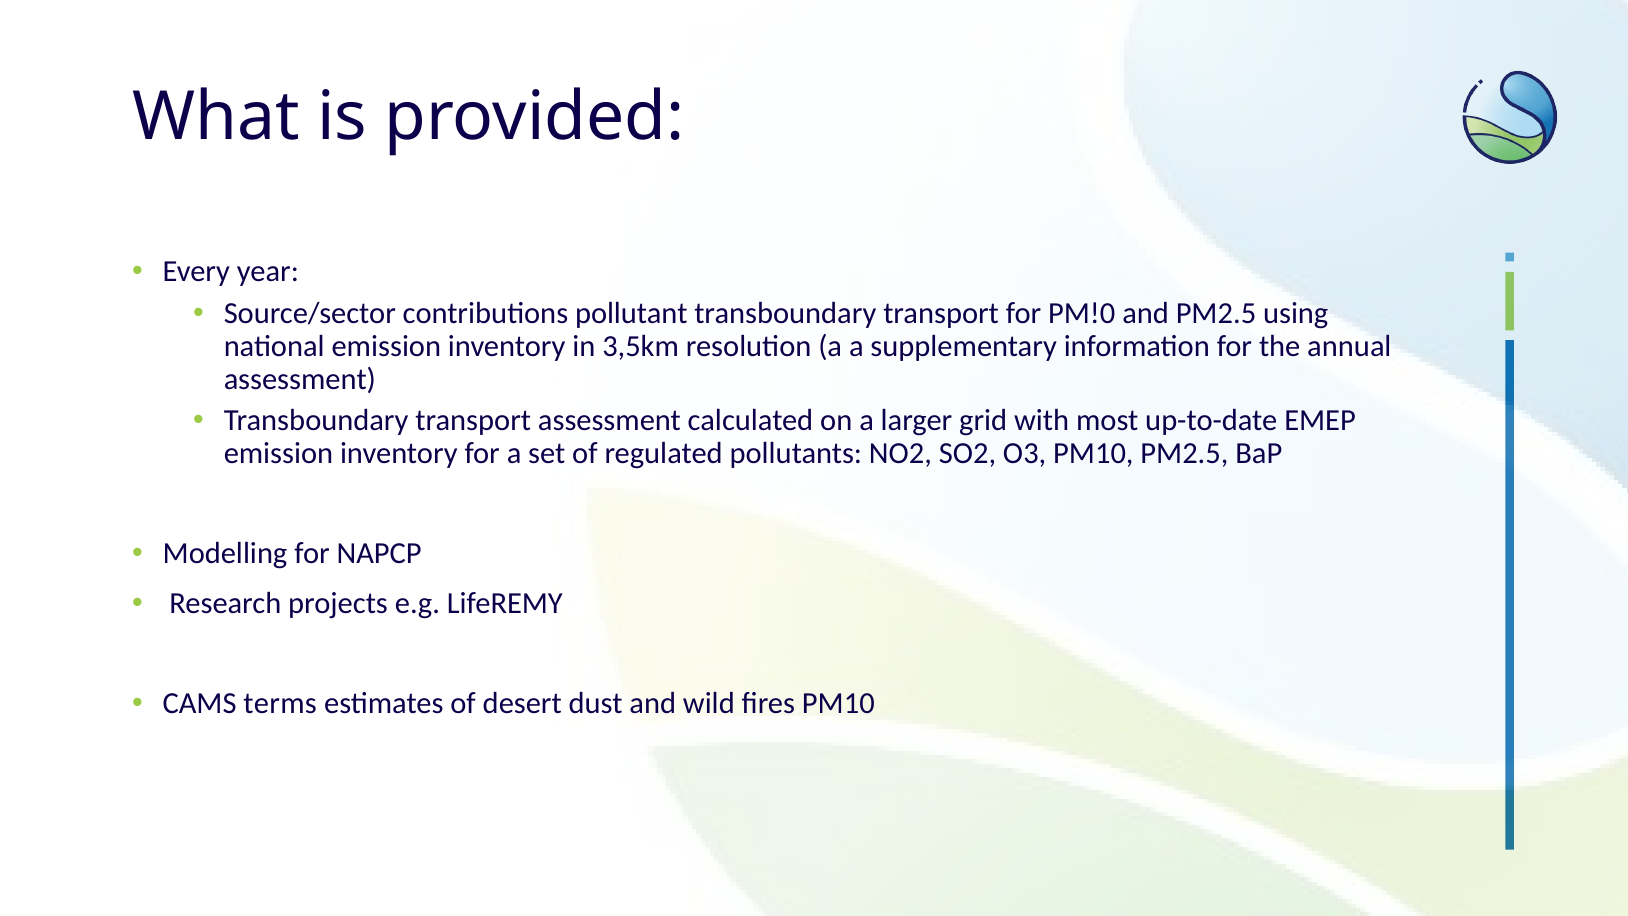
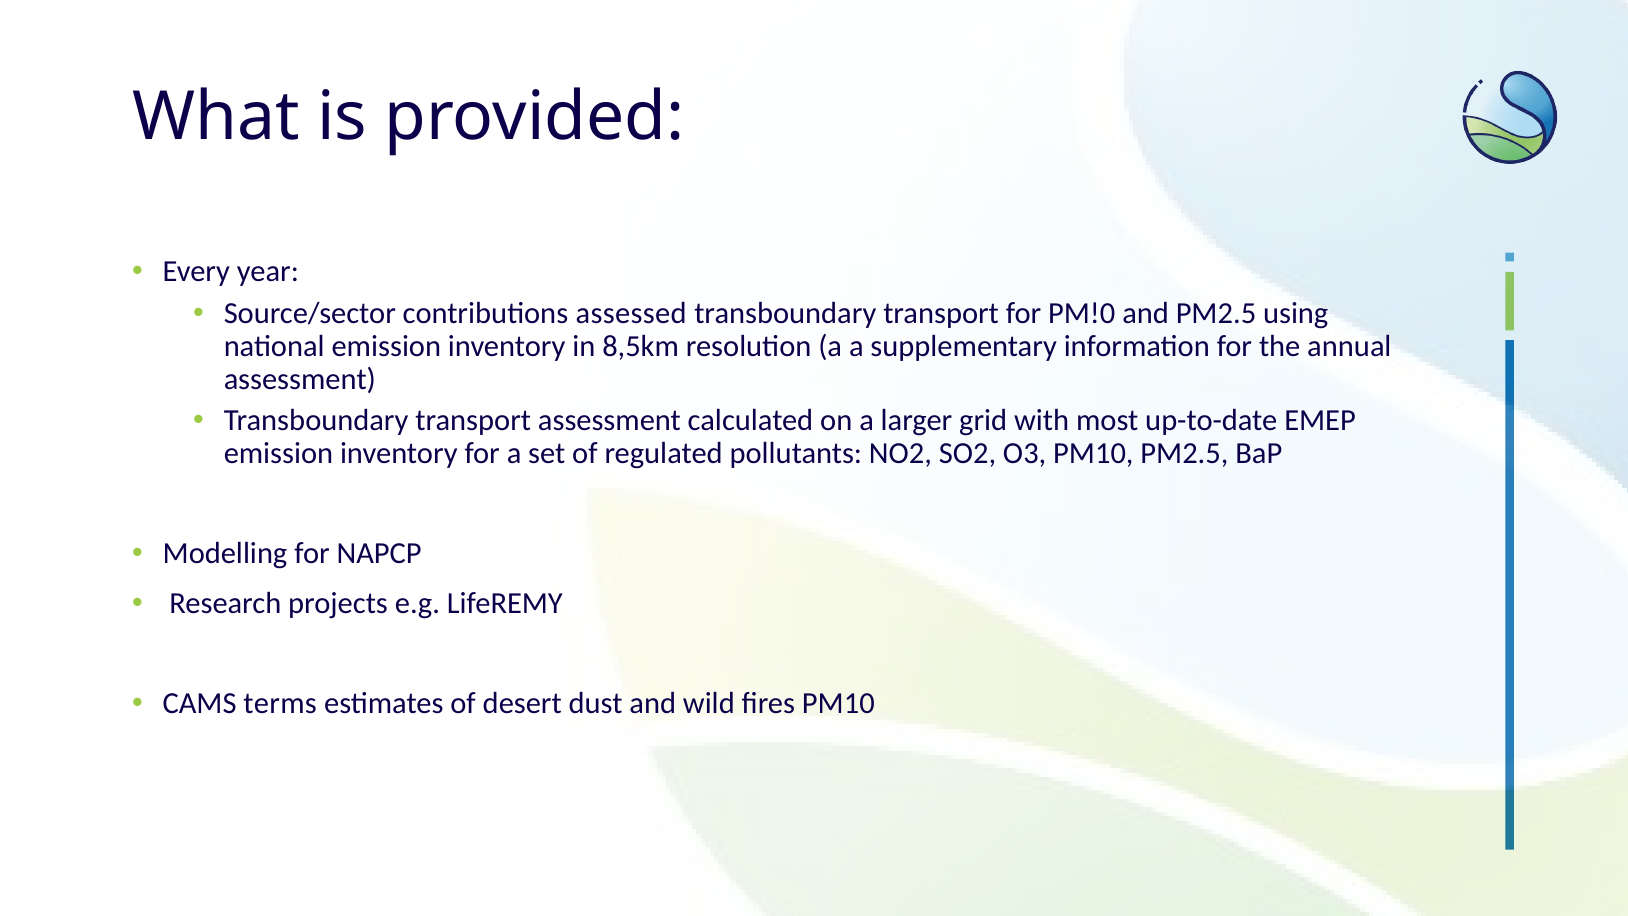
pollutant: pollutant -> assessed (631, 313)
3,5km: 3,5km -> 8,5km (641, 346)
